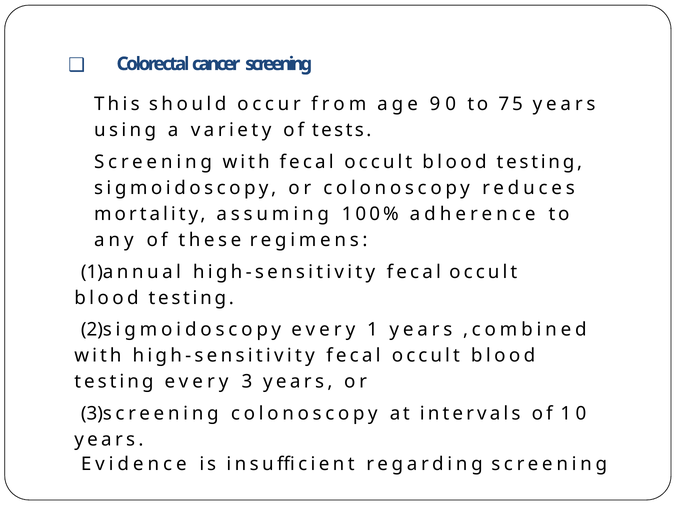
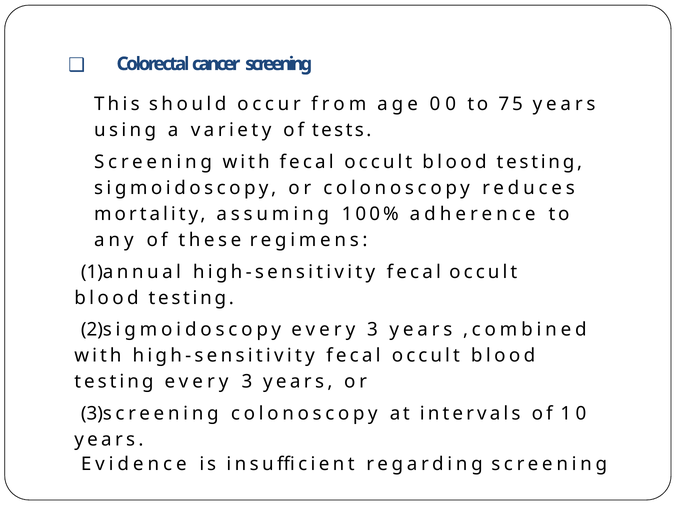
age 9: 9 -> 0 (435, 104)
1: 1 -> 3 (372, 330)
